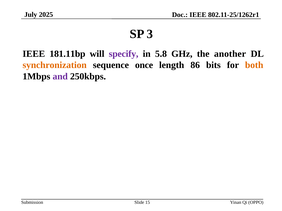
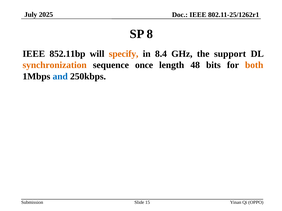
3: 3 -> 8 (150, 34)
181.11bp: 181.11bp -> 852.11bp (67, 54)
specify colour: purple -> orange (124, 54)
5.8: 5.8 -> 8.4 (161, 54)
another: another -> support (230, 54)
86: 86 -> 48 (195, 65)
and colour: purple -> blue (60, 77)
